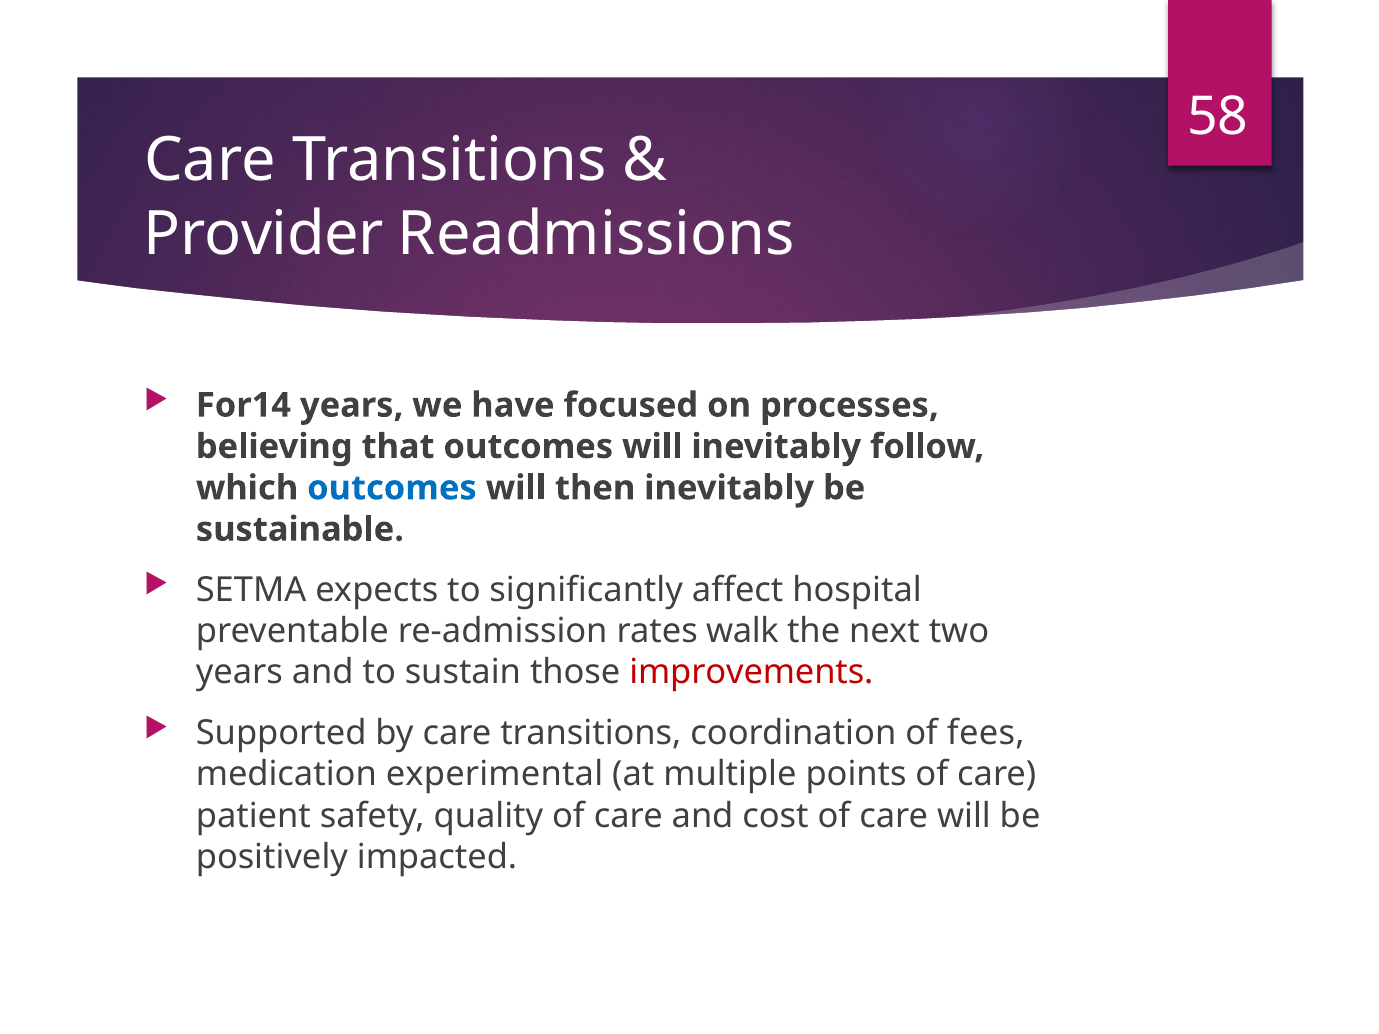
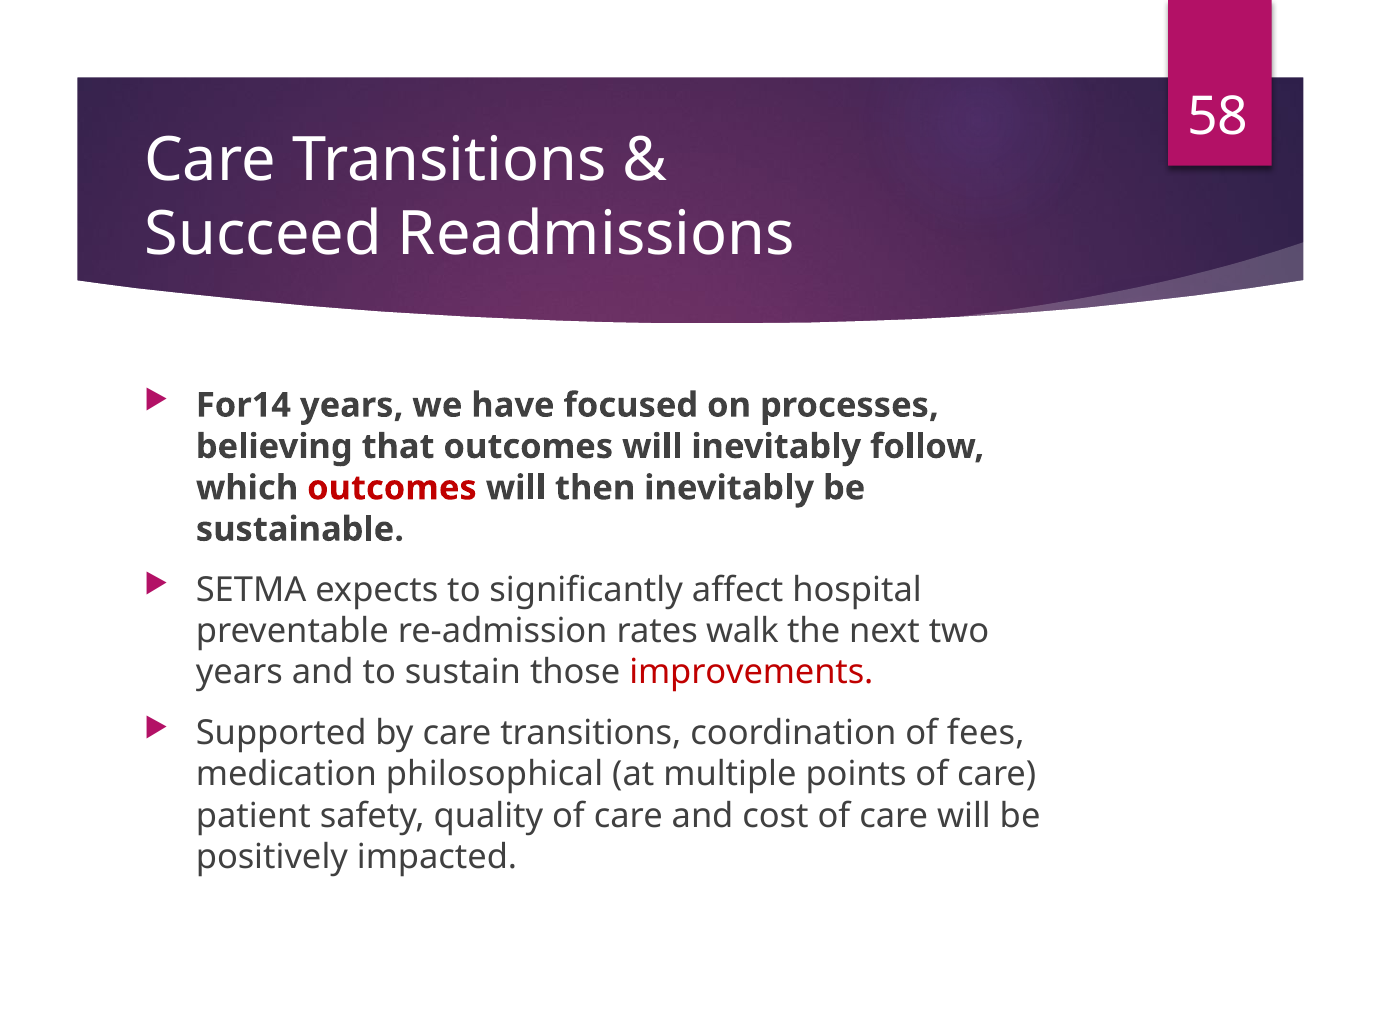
Provider: Provider -> Succeed (263, 234)
outcomes colour: blue -> red (392, 488)
experimental: experimental -> philosophical (494, 775)
